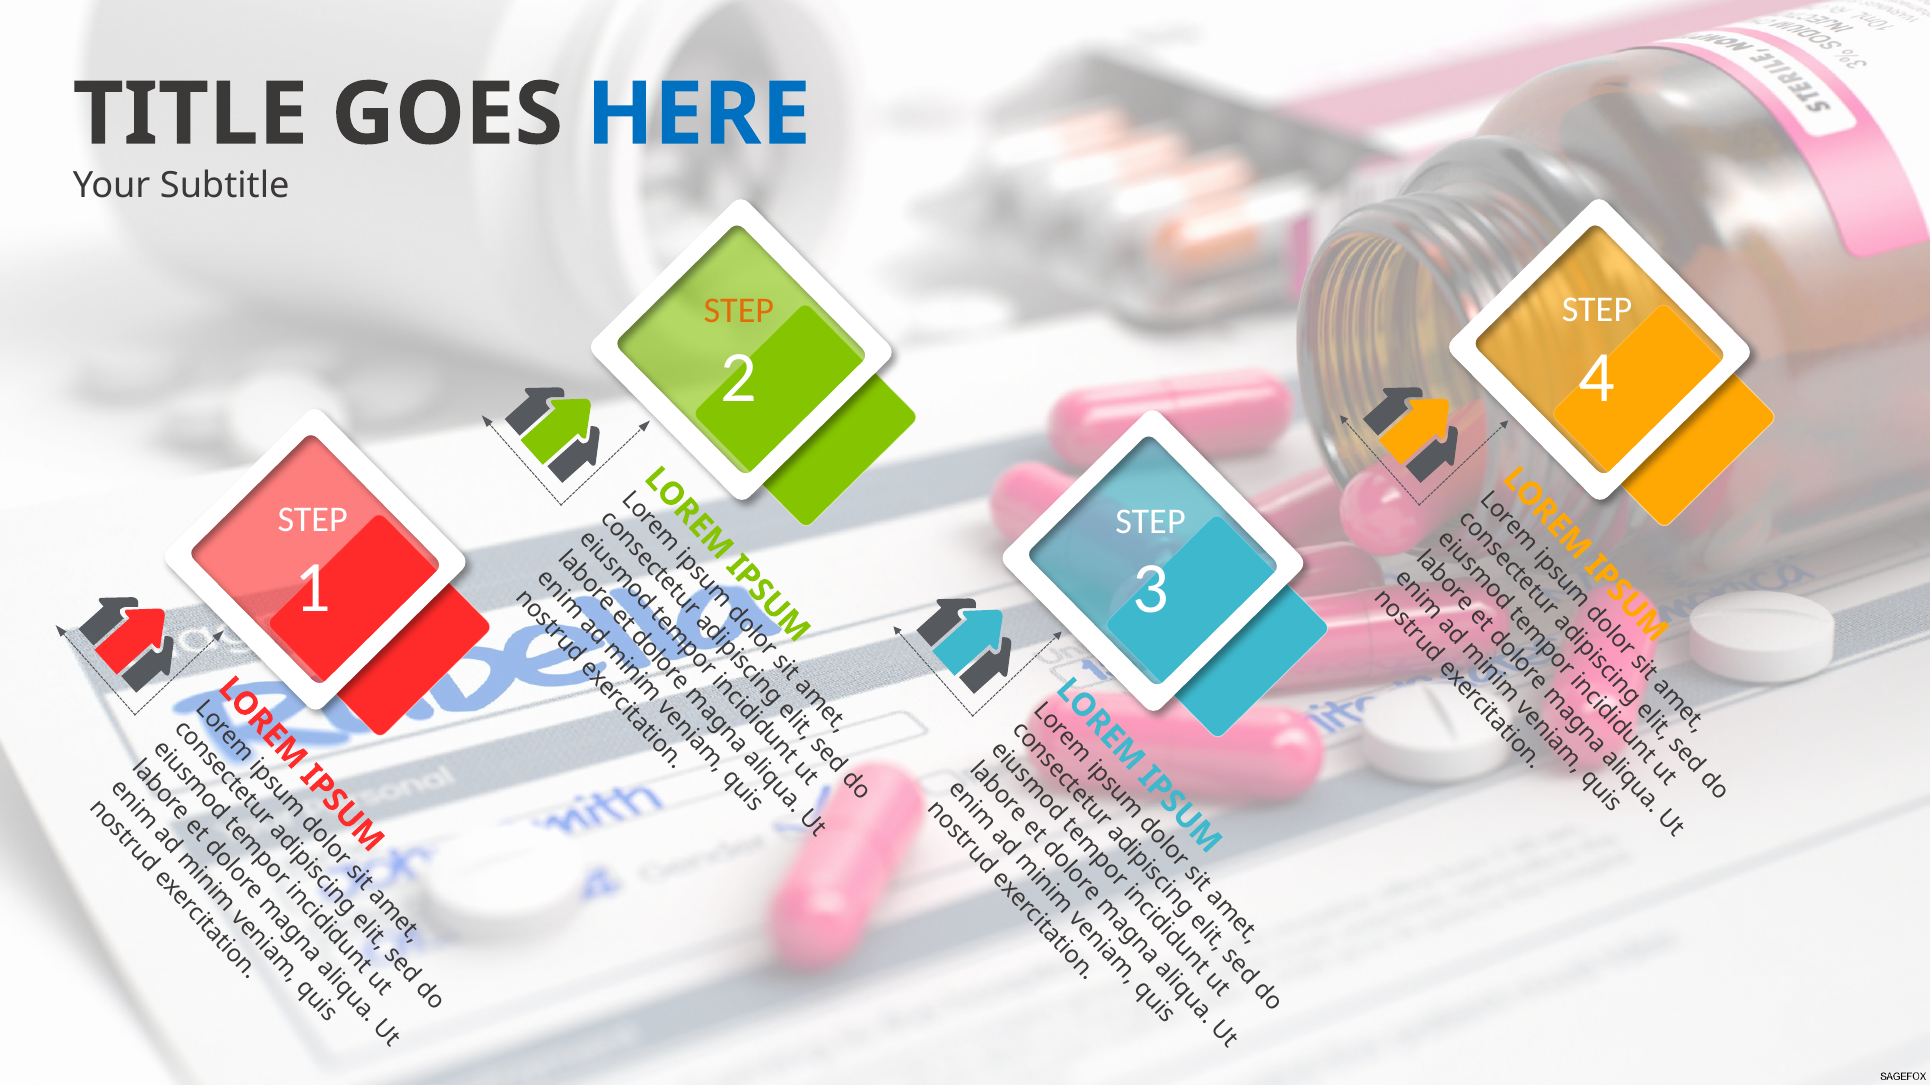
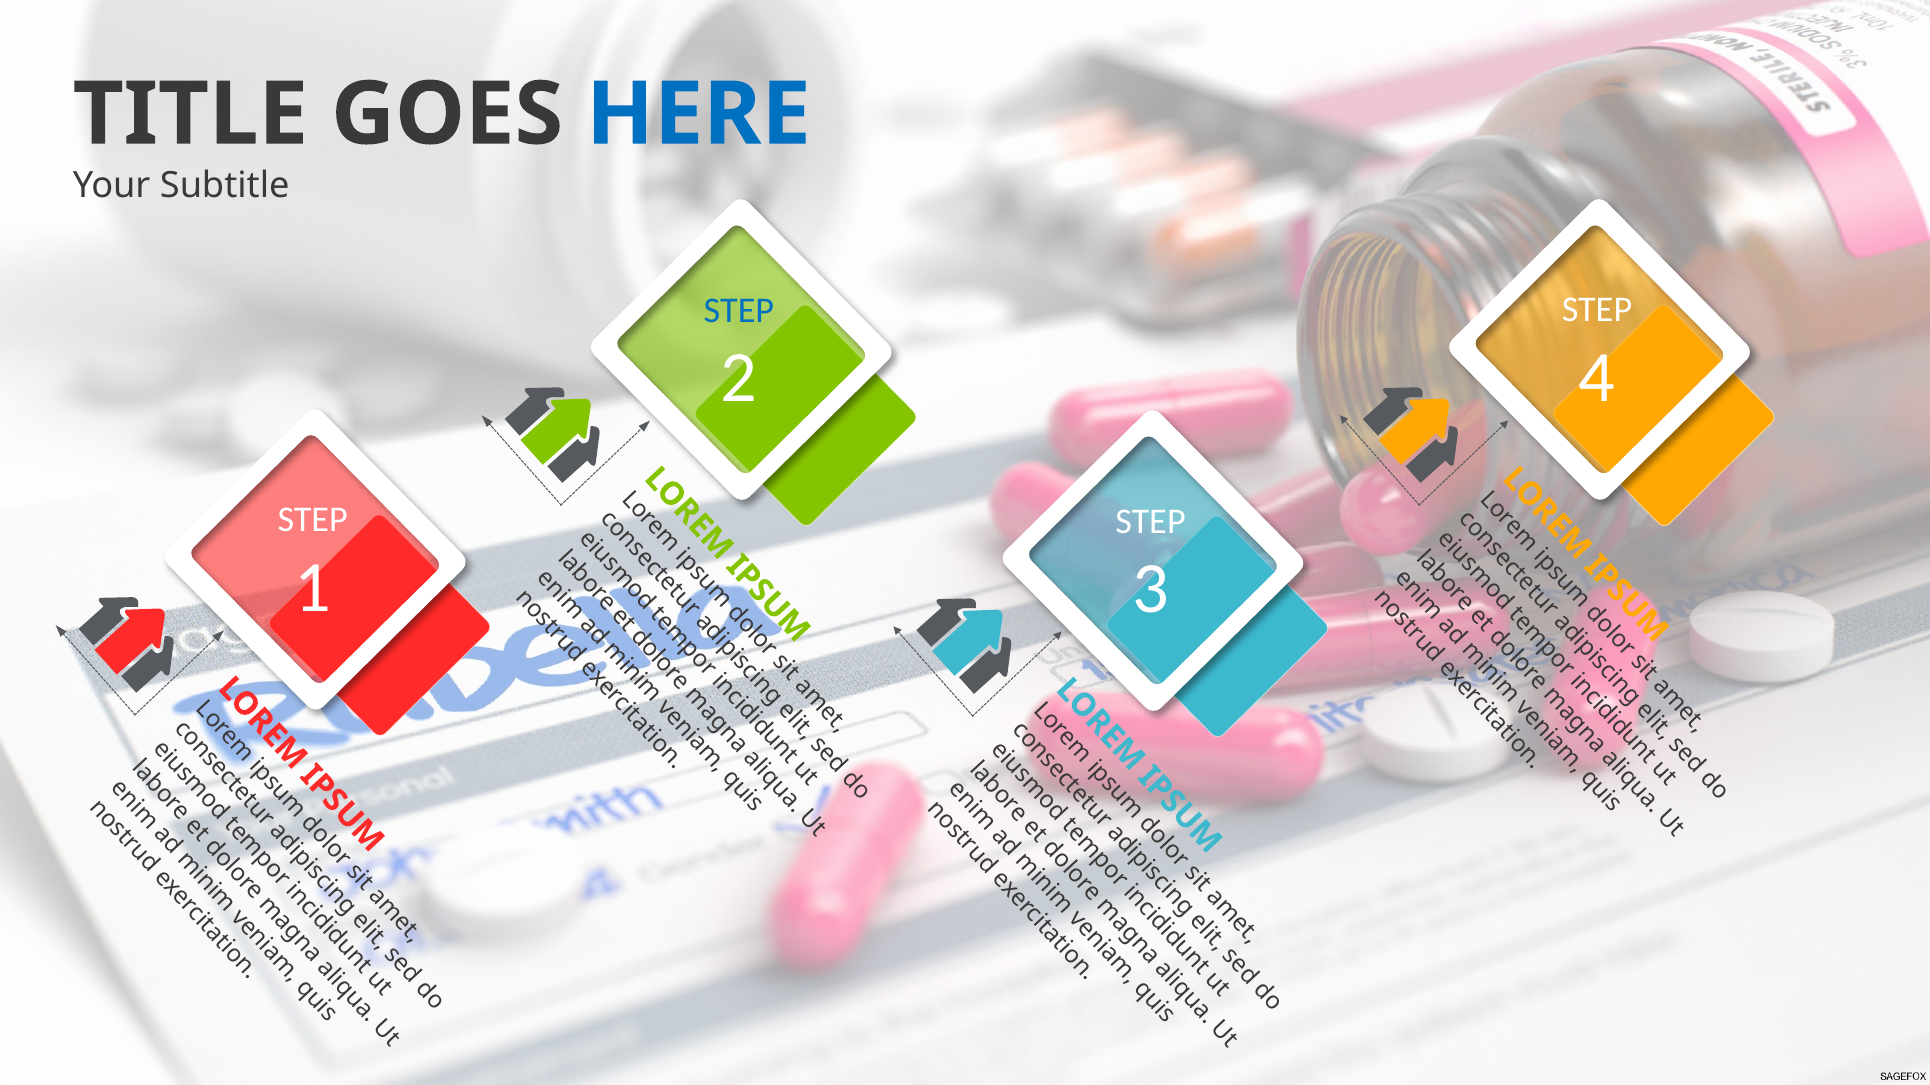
STEP colour: orange -> blue (739, 310)
